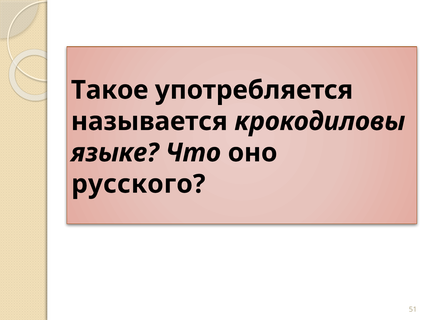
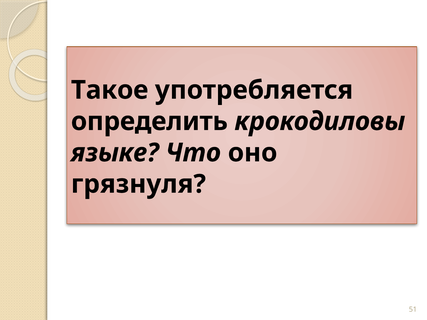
называется: называется -> определить (149, 122)
русского: русского -> грязнуля (138, 184)
